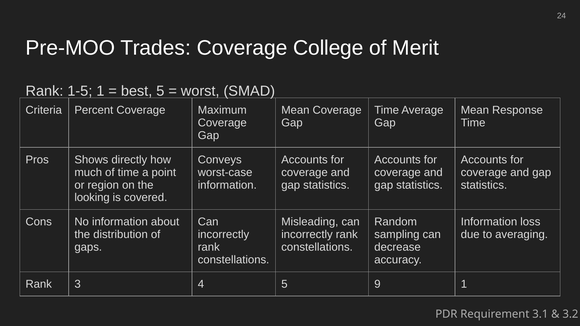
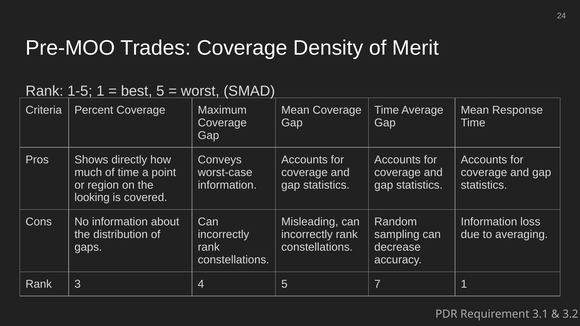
College: College -> Density (328, 48)
9: 9 -> 7 (377, 284)
